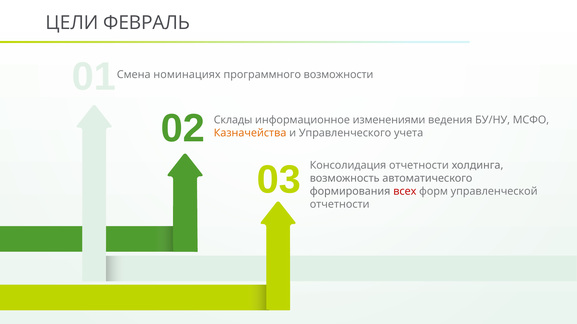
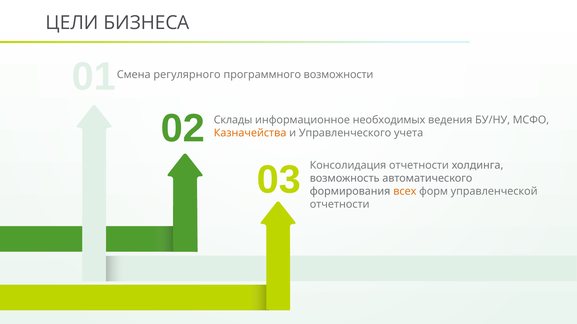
ФЕВРАЛЬ: ФЕВРАЛЬ -> БИЗНЕСА (147, 23)
номинациях: номинациях -> регулярного (187, 75)
изменениями: изменениями -> необходимых (389, 120)
всех colour: red -> orange (405, 191)
